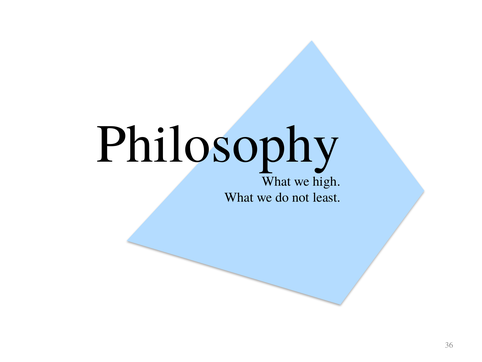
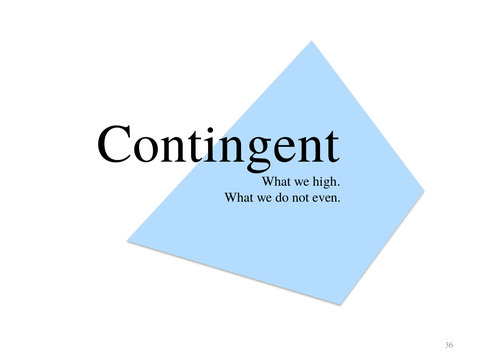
Philosophy: Philosophy -> Contingent (218, 144)
least: least -> even (327, 197)
